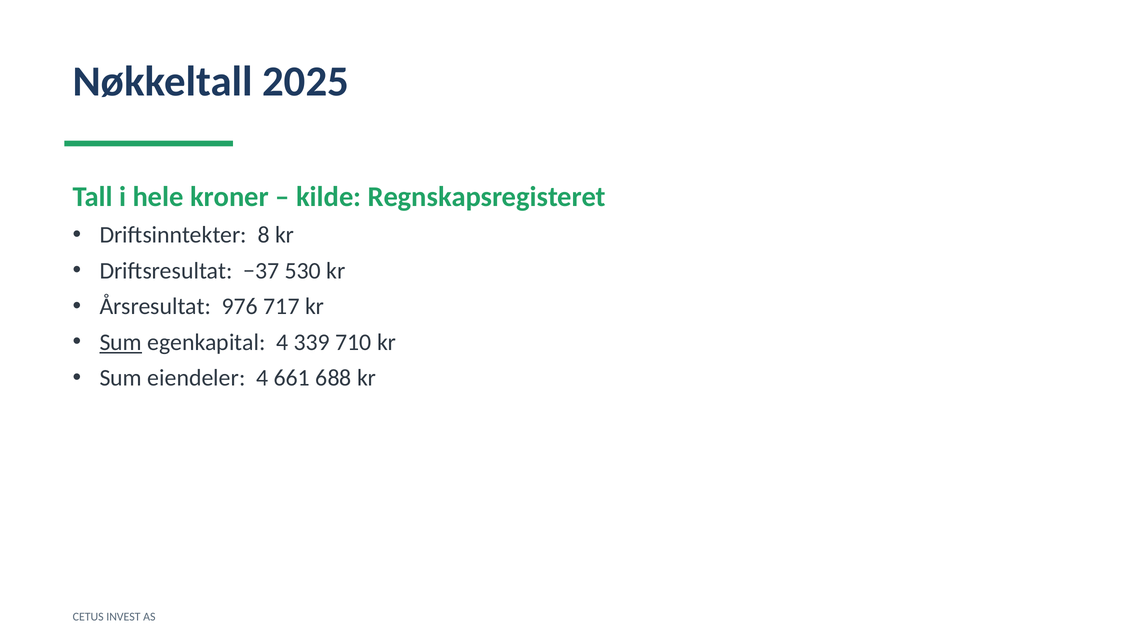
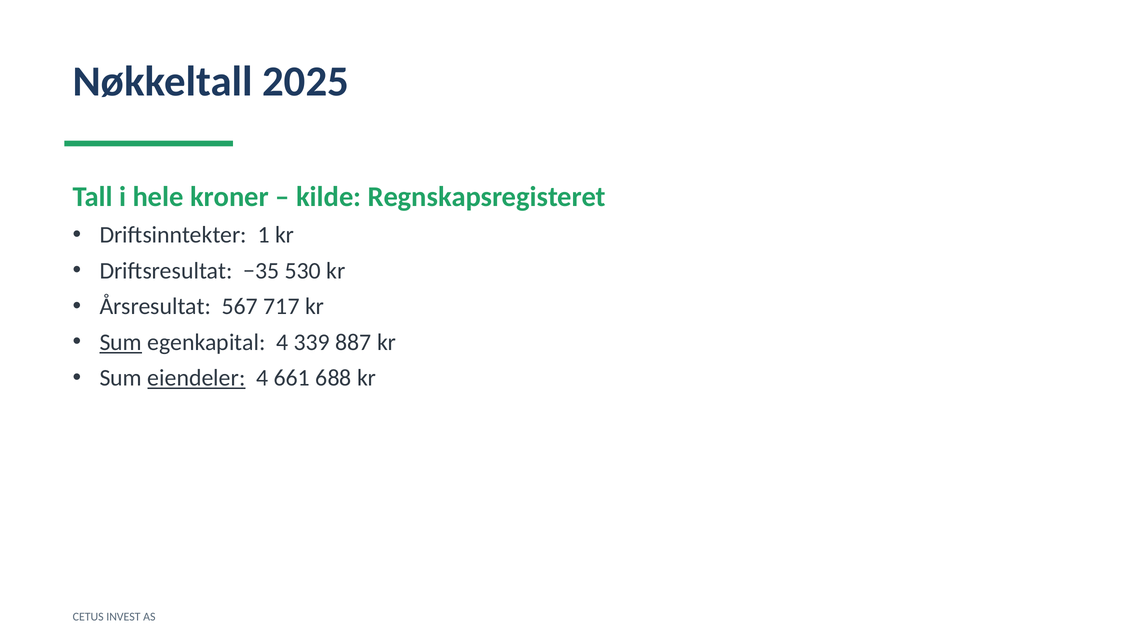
8: 8 -> 1 (264, 235)
−37: −37 -> −35 (261, 271)
976: 976 -> 567 (240, 307)
710: 710 -> 887 (353, 342)
eiendeler underline: none -> present (196, 378)
